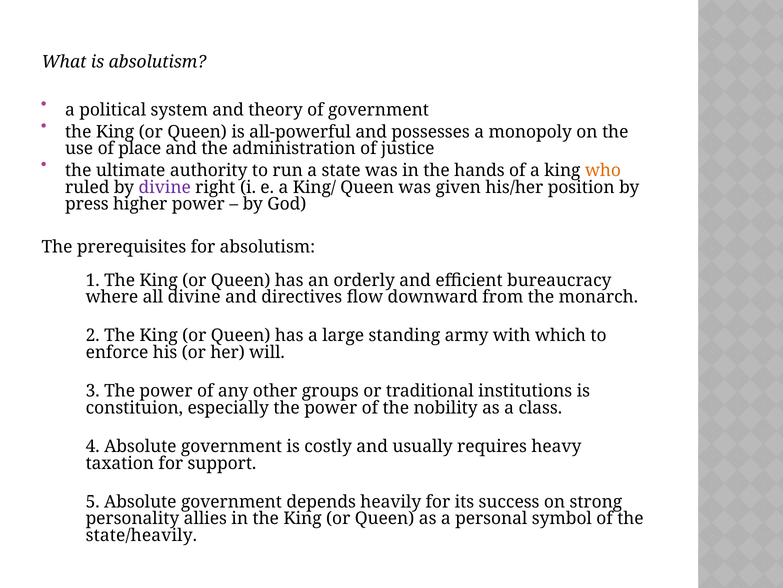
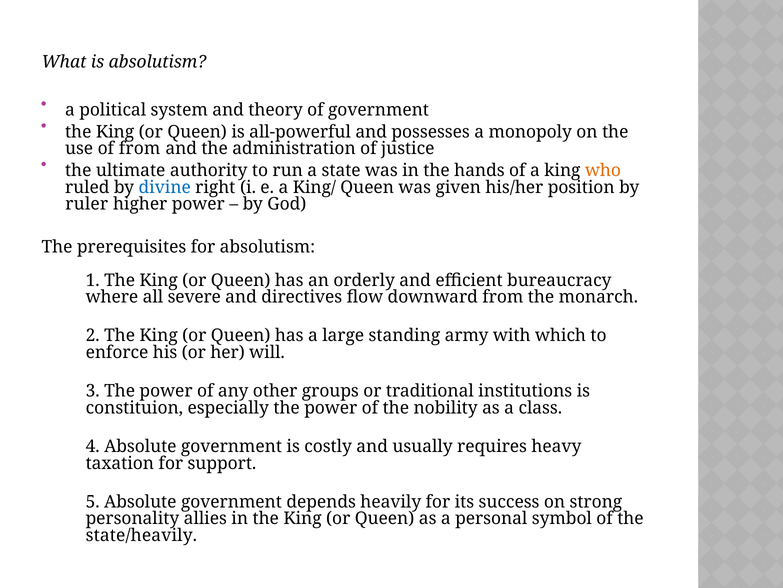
of place: place -> from (140, 148)
divine colour: purple -> blue (165, 187)
press: press -> ruler (87, 204)
all divine: divine -> severe (194, 297)
